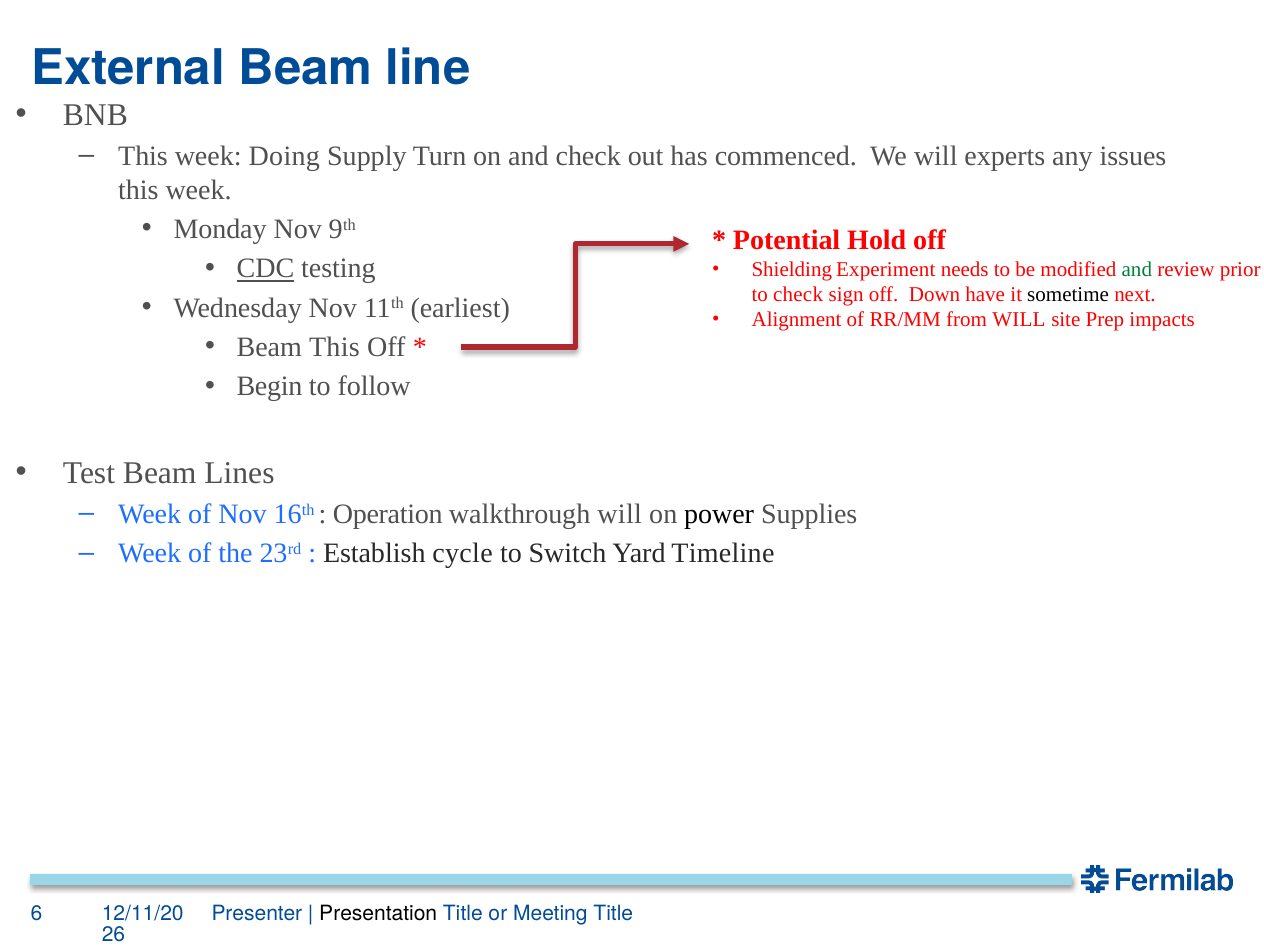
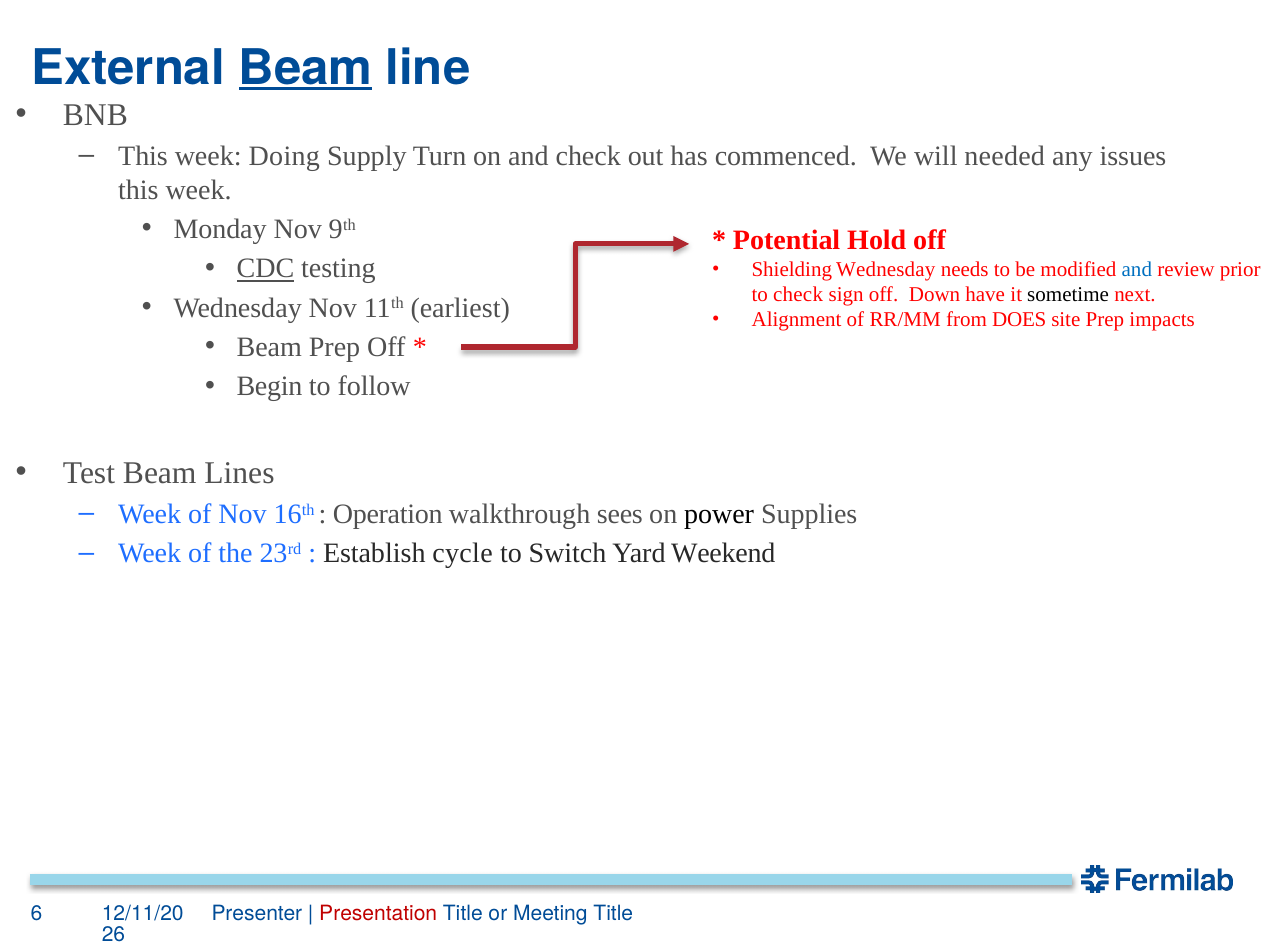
Beam underline: none -> present (305, 68)
experts: experts -> needed (1005, 156)
Shielding Experiment: Experiment -> Wednesday (886, 269)
and colour: green -> blue (1137, 269)
from WILL: WILL -> DOES (1019, 320)
Beam This: This -> Prep (335, 347)
walkthrough will: will -> sees (620, 514)
Timeline: Timeline -> Weekend (723, 554)
Presentation colour: black -> red (378, 913)
